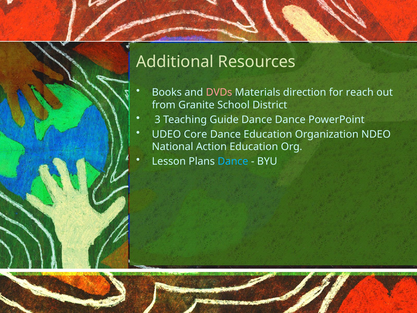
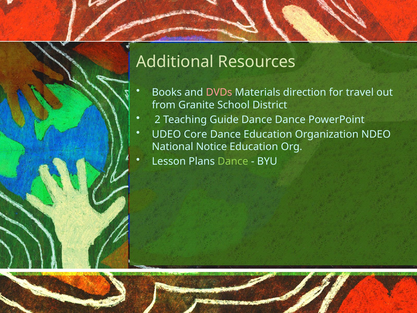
reach: reach -> travel (360, 92)
3: 3 -> 2 (158, 120)
Action: Action -> Notice (211, 147)
Dance colour: light blue -> light green (233, 161)
